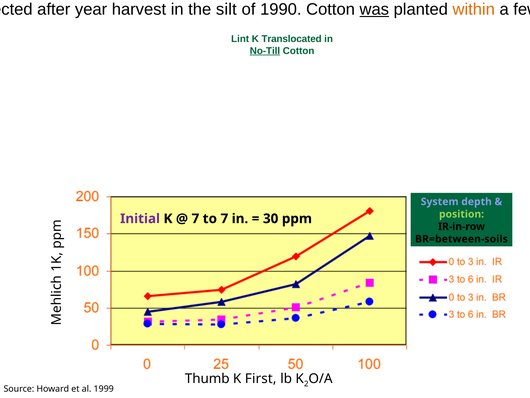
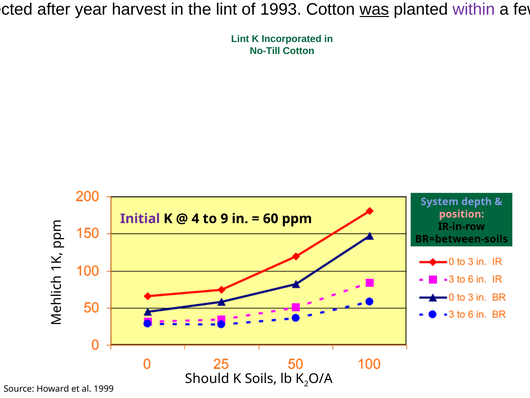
the silt: silt -> lint (226, 9)
1990: 1990 -> 1993 (281, 9)
within colour: orange -> purple (474, 9)
Translocated: Translocated -> Incorporated (292, 39)
No-Till underline: present -> none (265, 51)
position colour: light green -> pink (462, 214)
7: 7 -> 4 (195, 218)
to 7: 7 -> 9 (224, 218)
30: 30 -> 60 (271, 218)
Thumb: Thumb -> Should (207, 378)
First: First -> Soils (261, 378)
